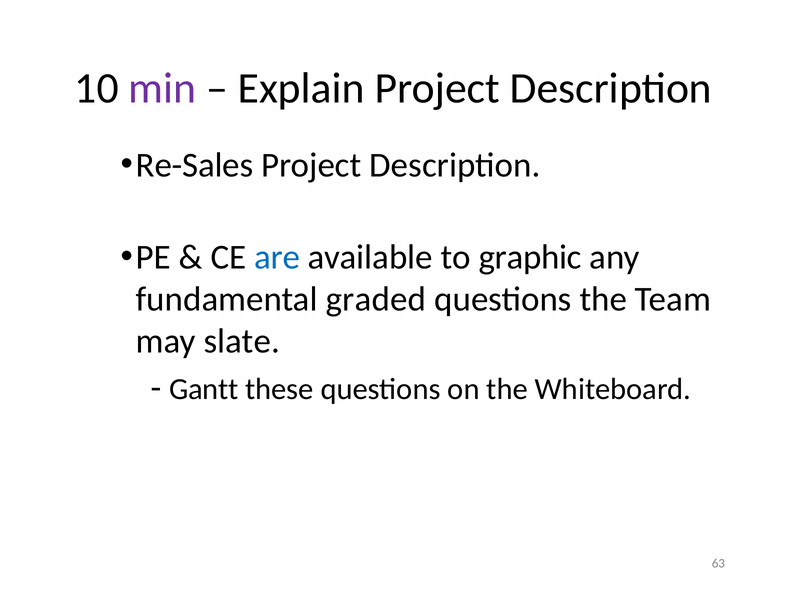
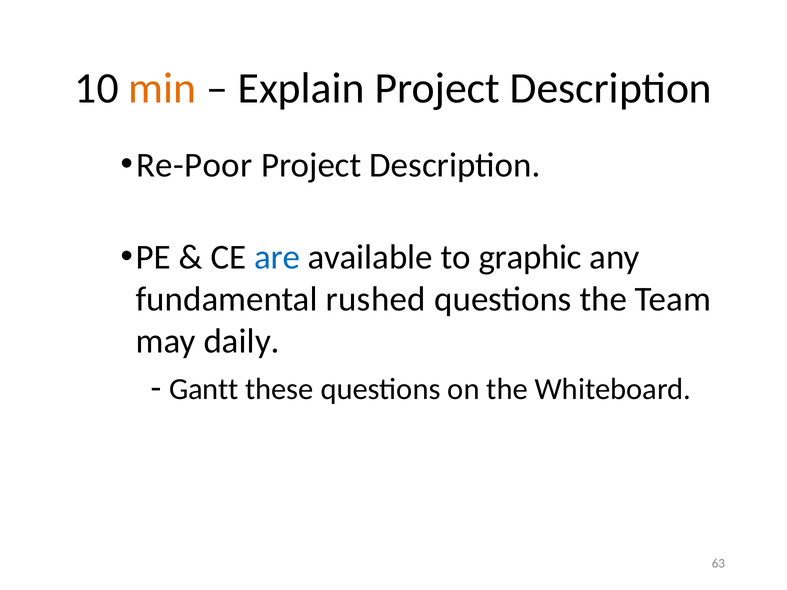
min colour: purple -> orange (162, 88)
Re-Sales: Re-Sales -> Re-Poor (194, 165)
graded: graded -> rushed (376, 300)
slate: slate -> daily (242, 342)
